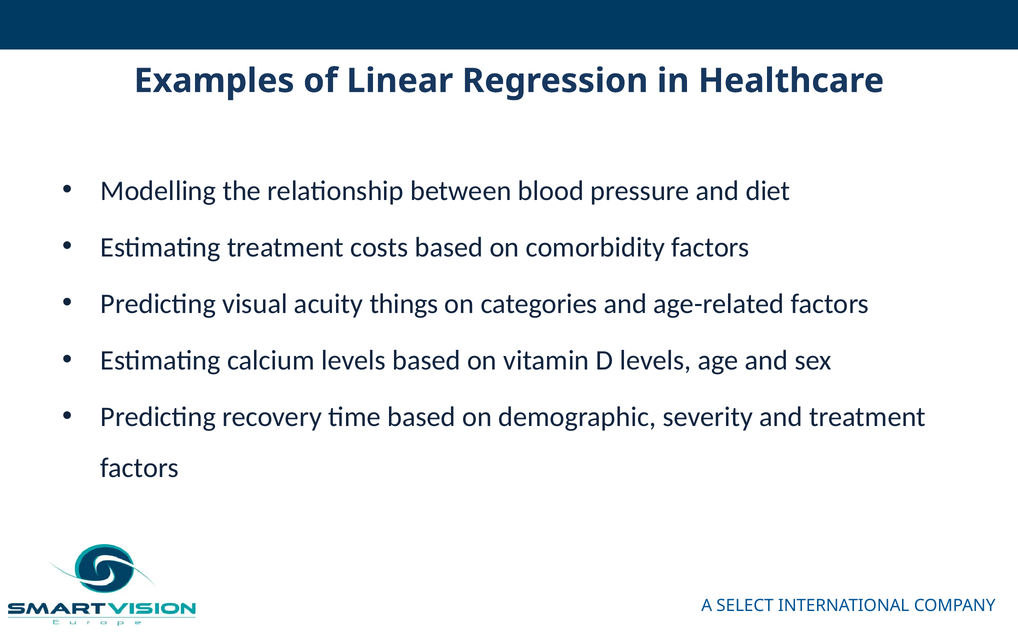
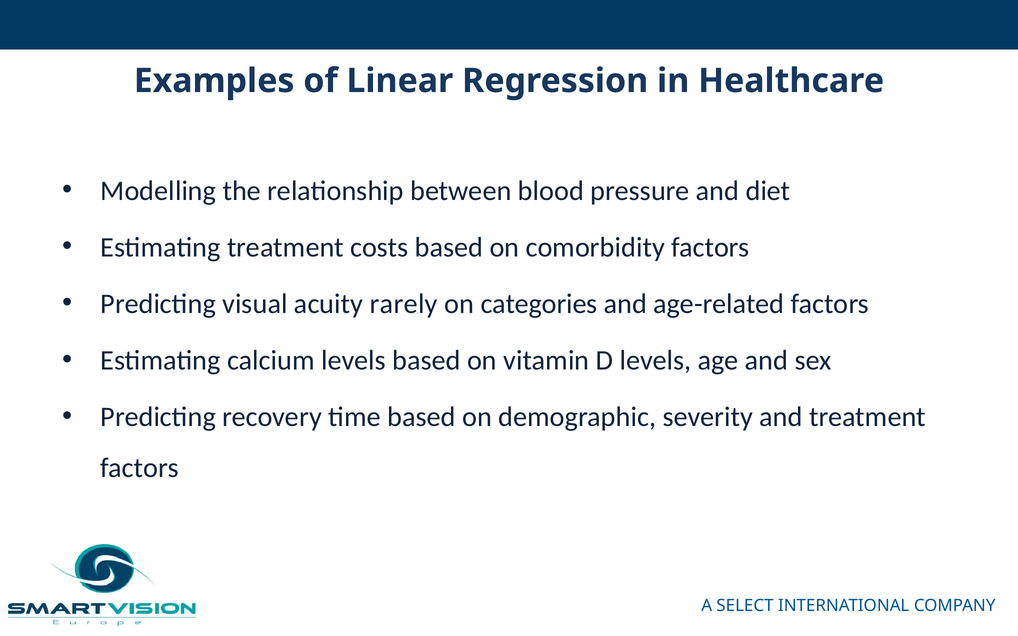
things: things -> rarely (404, 304)
